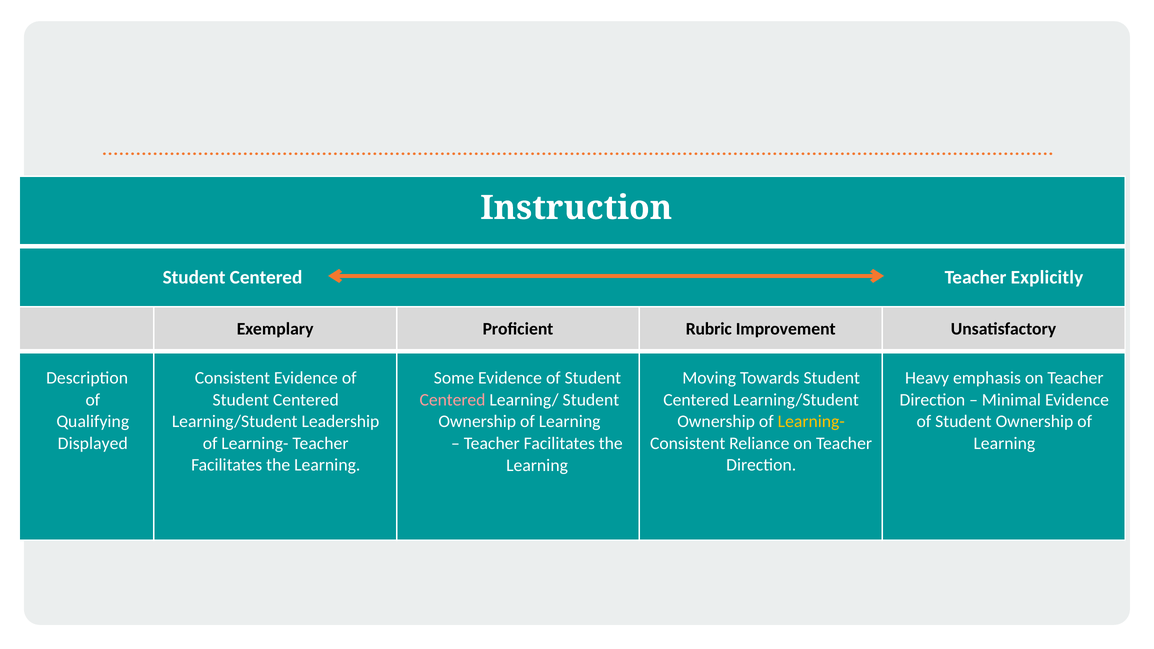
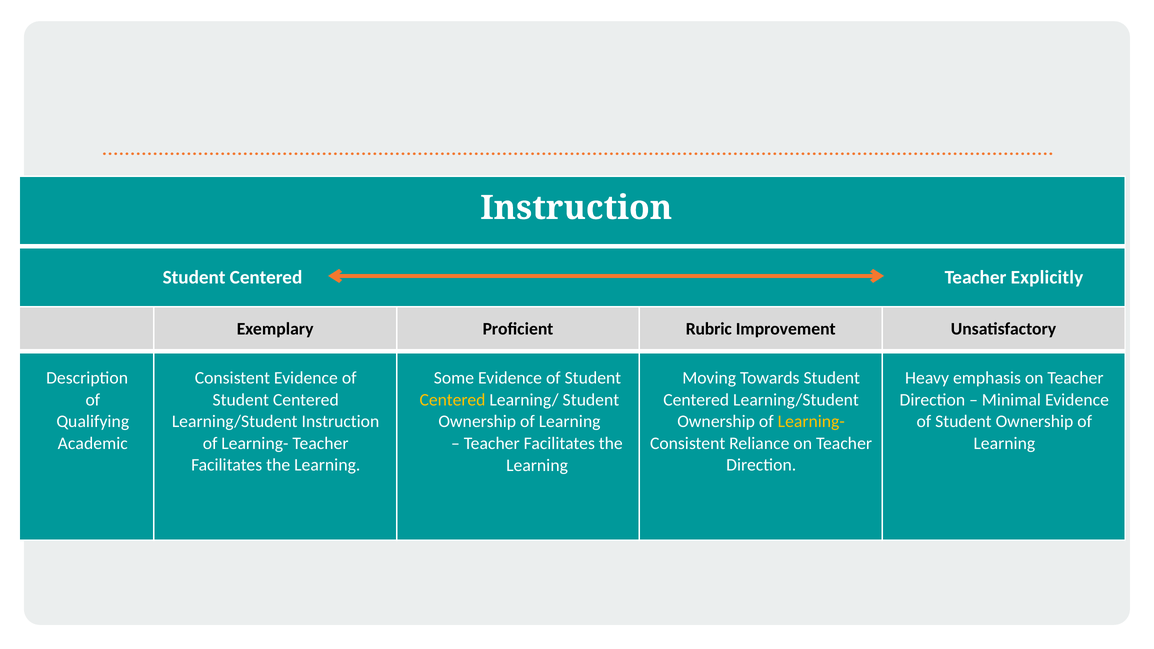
Centered colour: pink -> yellow (453, 400)
Learning/Student Leadership: Leadership -> Instruction (340, 422)
Displayed: Displayed -> Academic (93, 443)
